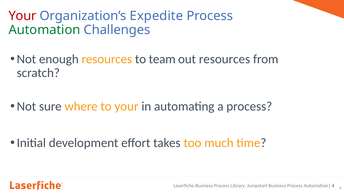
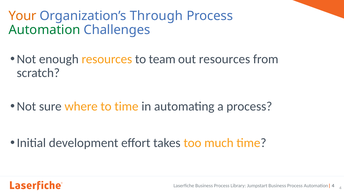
Your colour: red -> orange (23, 16)
Expedite: Expedite -> Through (156, 16)
to your: your -> time (126, 107)
